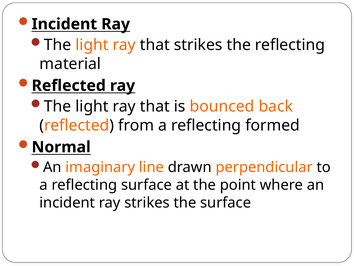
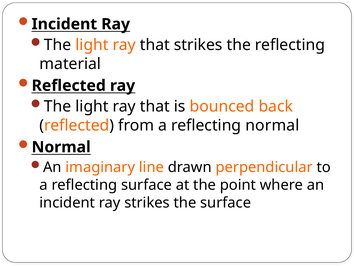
reflecting formed: formed -> normal (272, 125)
